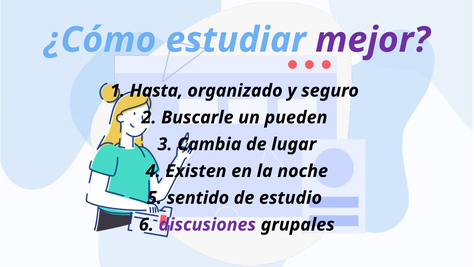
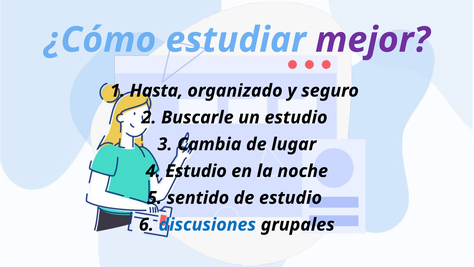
un pueden: pueden -> estudio (296, 117)
4 Existen: Existen -> Estudio (196, 171)
discusiones colour: purple -> blue (207, 224)
